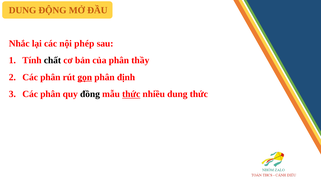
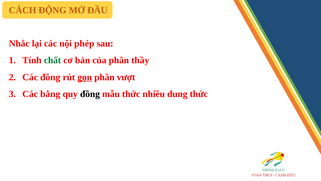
DUNG: DUNG -> CÁCH (23, 10)
chất colour: black -> green (52, 60)
phân: phân -> đồng (50, 77)
định: định -> vượt (126, 77)
phân: phân -> bằng (50, 94)
thức underline: present -> none (131, 94)
